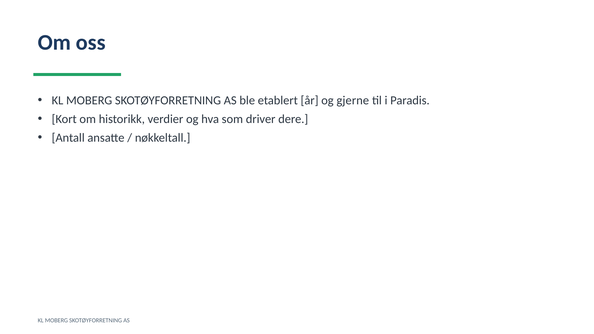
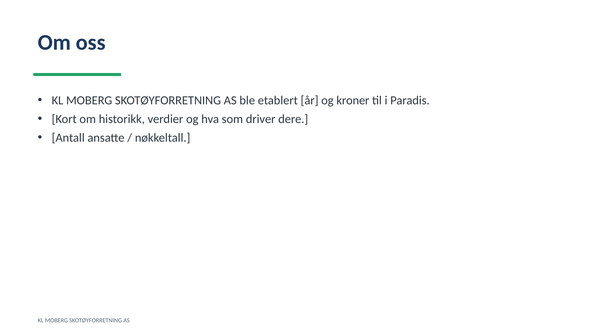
gjerne: gjerne -> kroner (353, 101)
